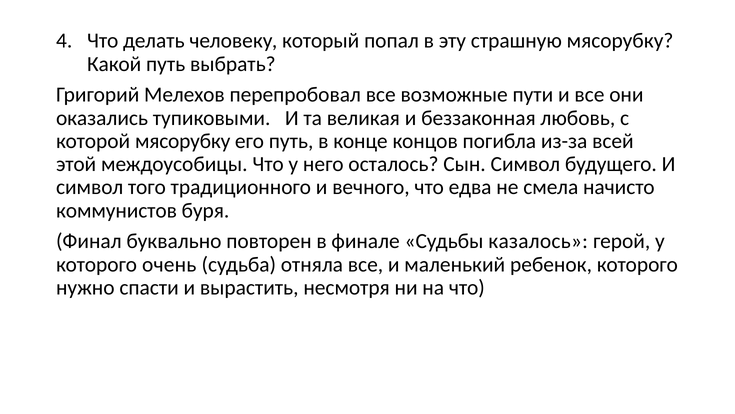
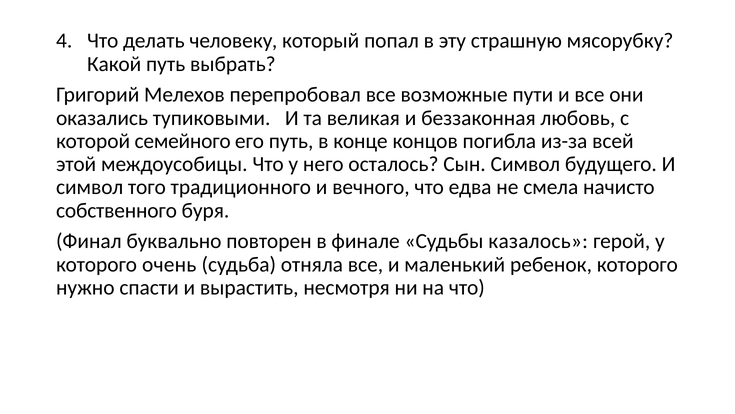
которой мясорубку: мясорубку -> семейного (183, 141)
коммунистов: коммунистов -> собственного (117, 210)
